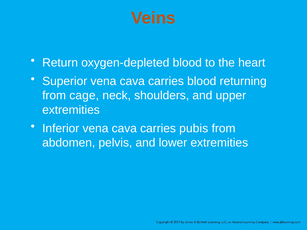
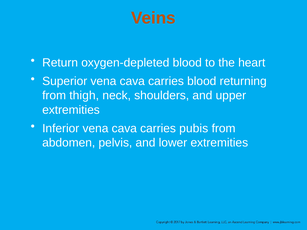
cage: cage -> thigh (84, 96)
